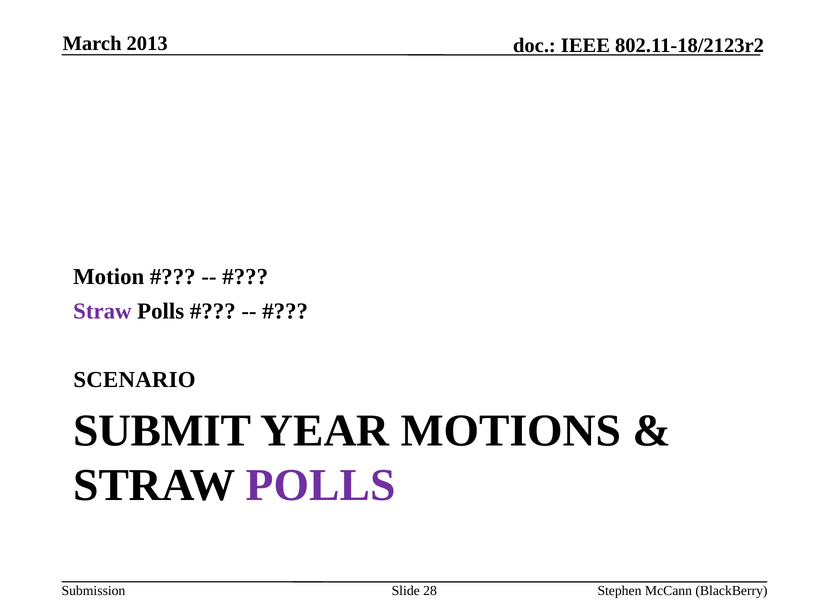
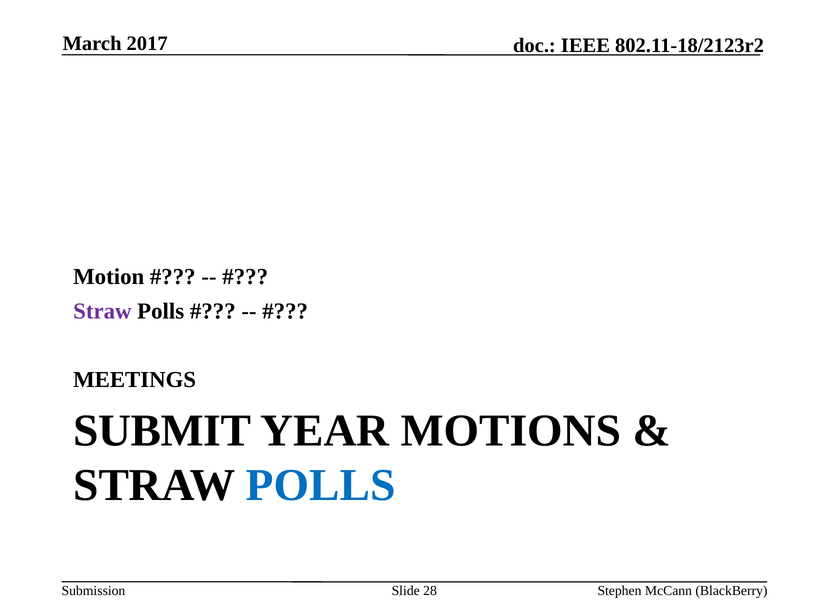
2013: 2013 -> 2017 (147, 44)
SCENARIO: SCENARIO -> MEETINGS (135, 380)
POLLS colour: purple -> blue (321, 486)
